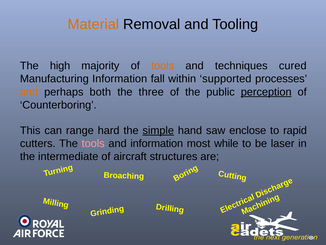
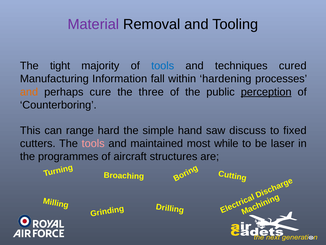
Material colour: orange -> purple (93, 24)
high: high -> tight (60, 66)
tools colour: orange -> blue (163, 66)
supported: supported -> hardening (226, 79)
both: both -> cure (100, 92)
simple underline: present -> none (158, 130)
enclose: enclose -> discuss (248, 130)
rapid: rapid -> fixed (295, 130)
and information: information -> maintained (157, 143)
intermediate: intermediate -> programmes (68, 156)
